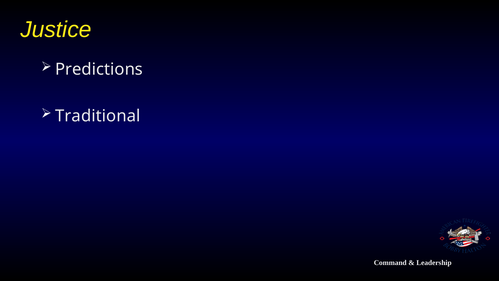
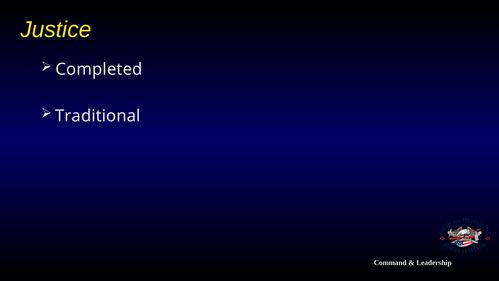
Predictions: Predictions -> Completed (99, 69)
